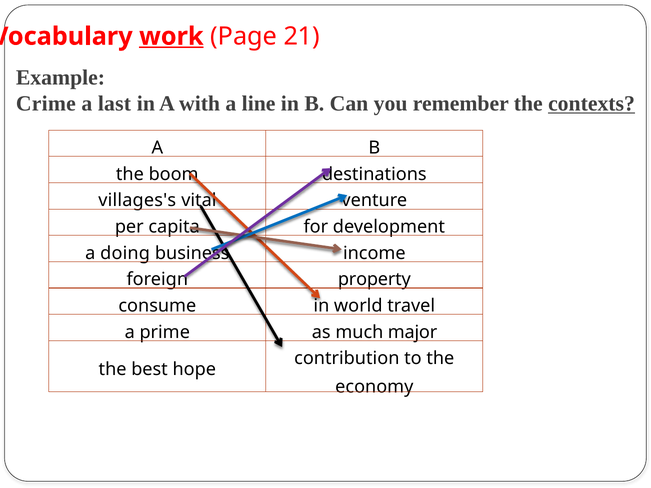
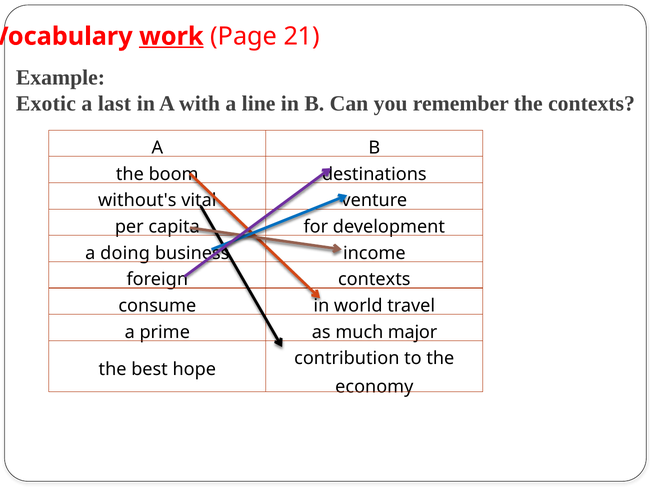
Crime: Crime -> Exotic (46, 104)
contexts underline: present -> none (592, 104)
villages's: villages's -> without's (137, 201)
property: property -> contexts (374, 280)
